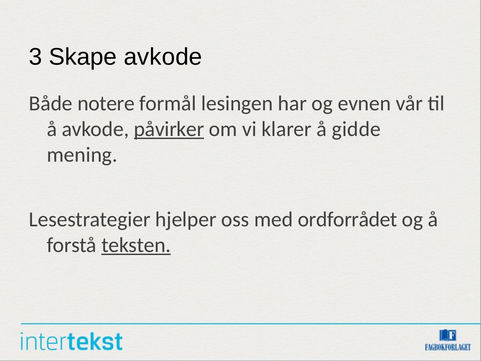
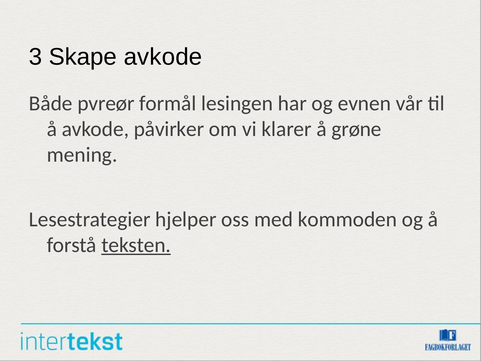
notere: notere -> pvreør (106, 103)
påvirker underline: present -> none (169, 129)
gidde: gidde -> grøne (357, 129)
ordforrådet: ordforrådet -> kommoden (347, 219)
